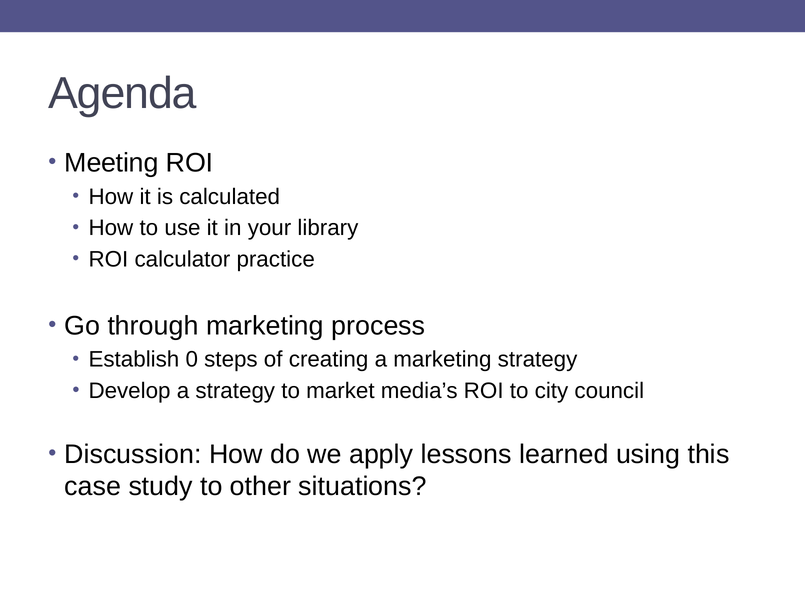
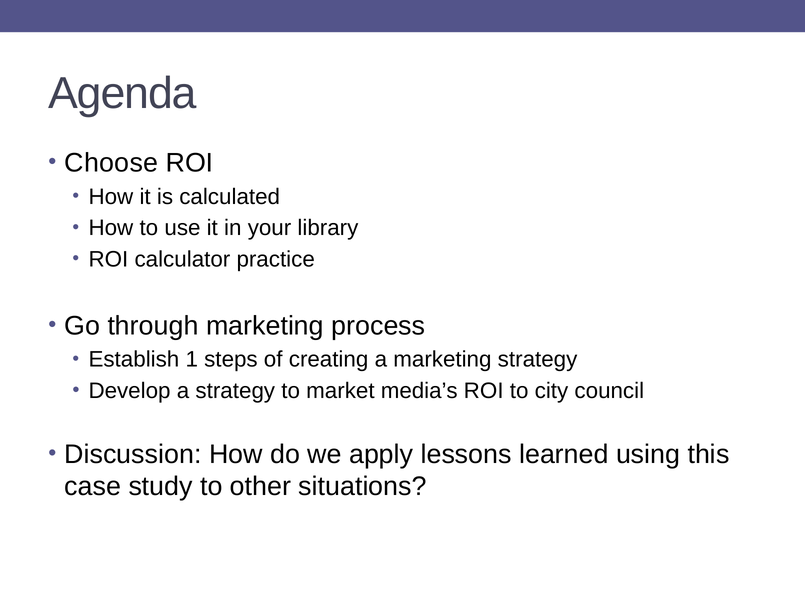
Meeting: Meeting -> Choose (111, 163)
0: 0 -> 1 (192, 359)
